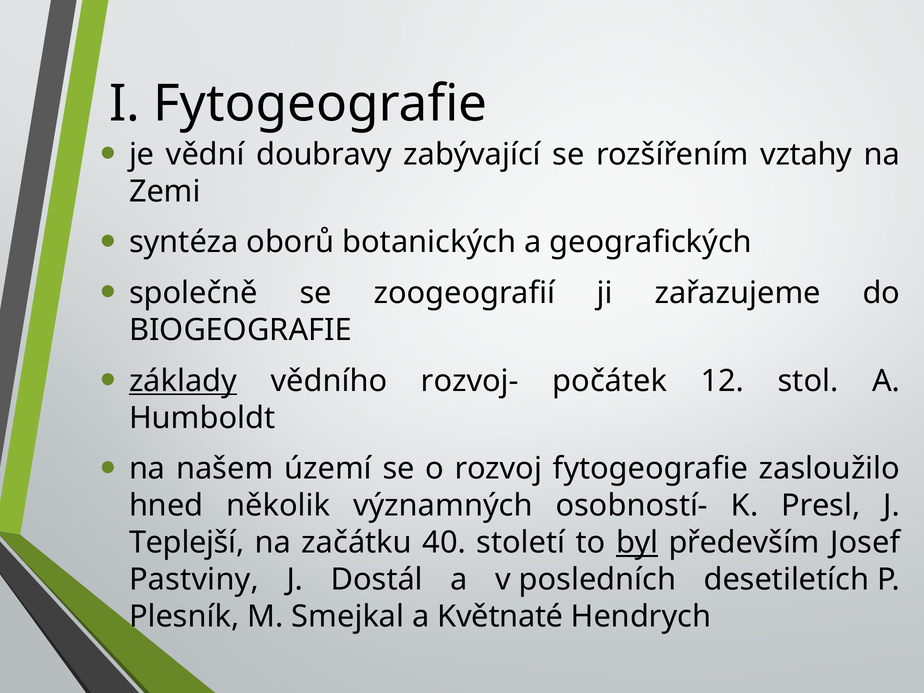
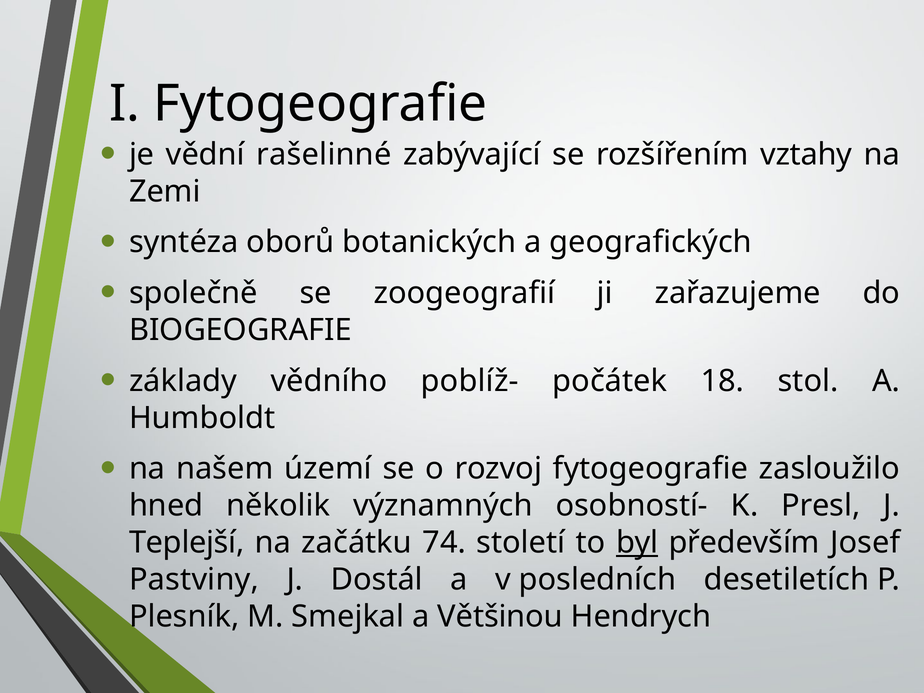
doubravy: doubravy -> rašelinné (324, 155)
základy underline: present -> none (183, 381)
rozvoj-: rozvoj- -> poblíž- (470, 381)
12: 12 -> 18 (722, 381)
40: 40 -> 74 (444, 543)
Květnaté: Květnaté -> Většinou (500, 617)
